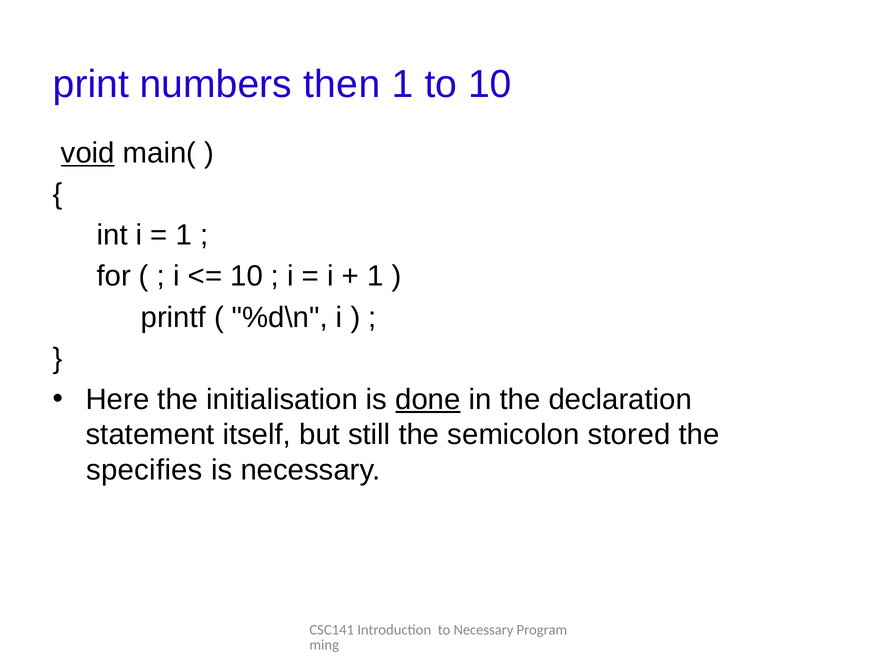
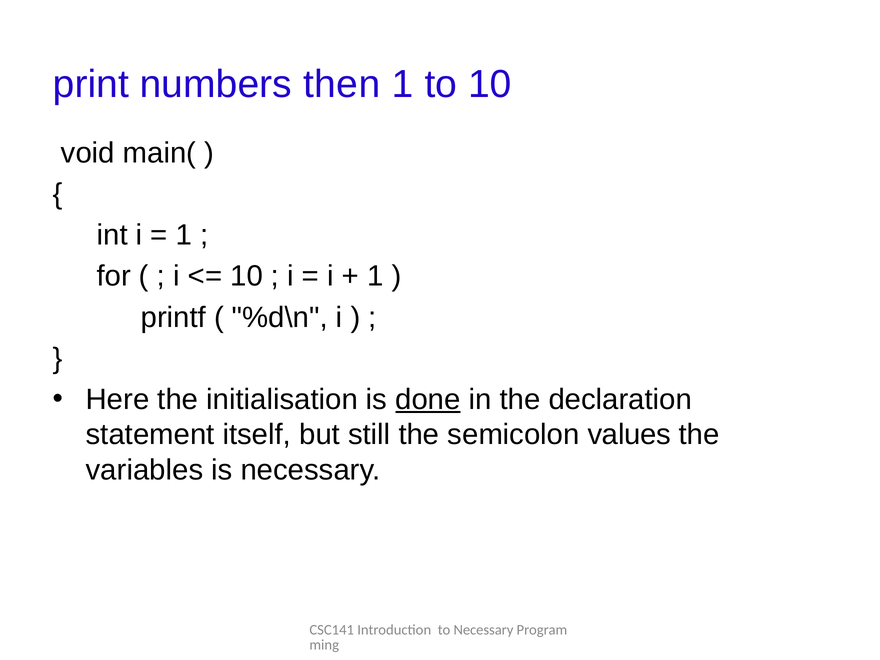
void underline: present -> none (88, 153)
stored: stored -> values (629, 435)
specifies: specifies -> variables (145, 470)
